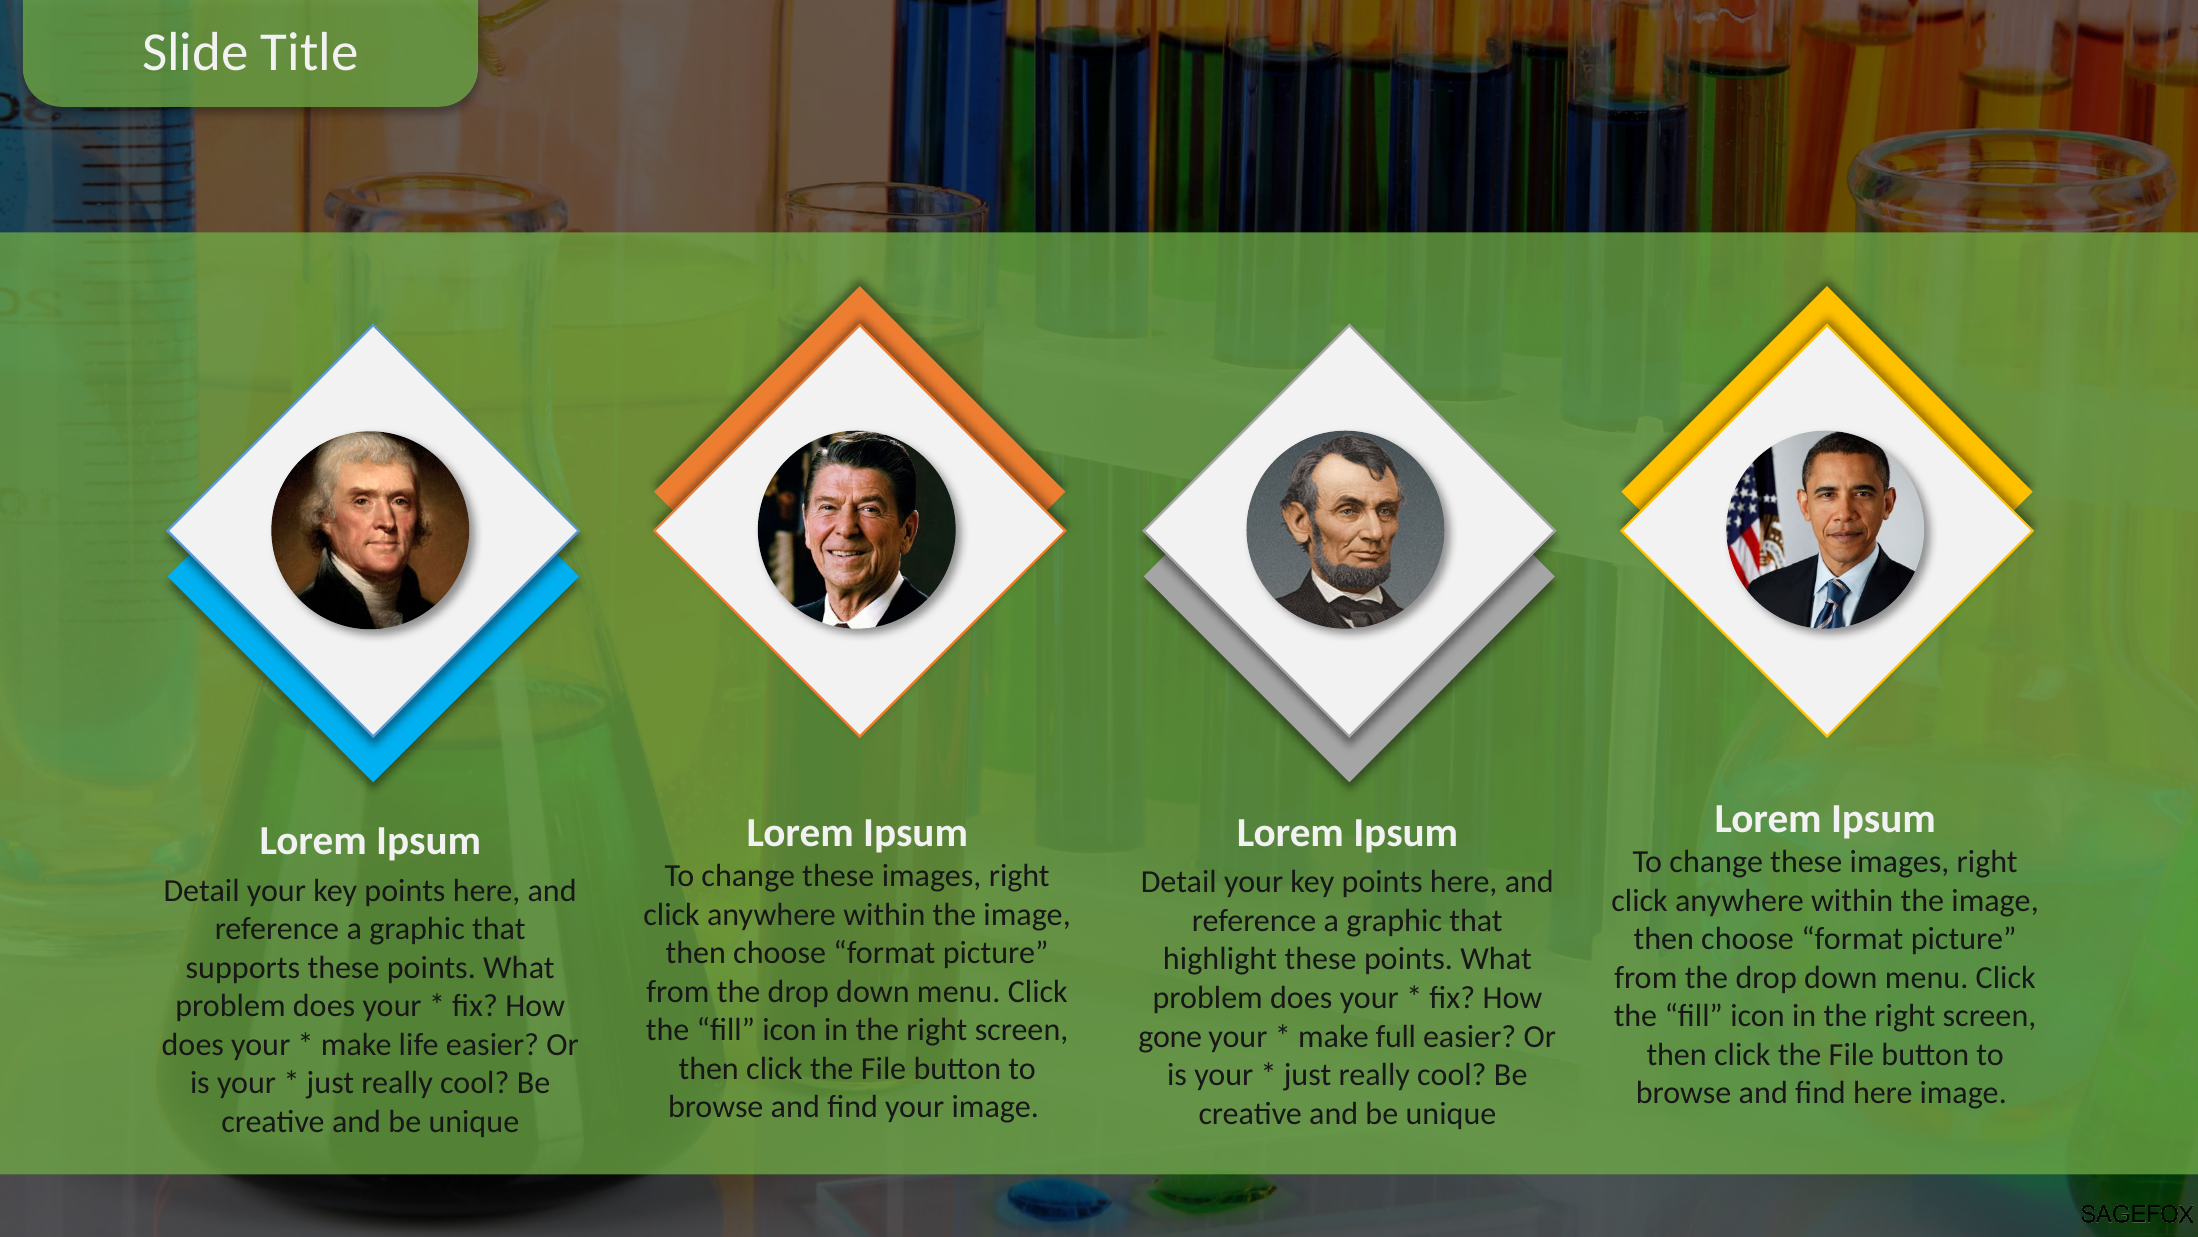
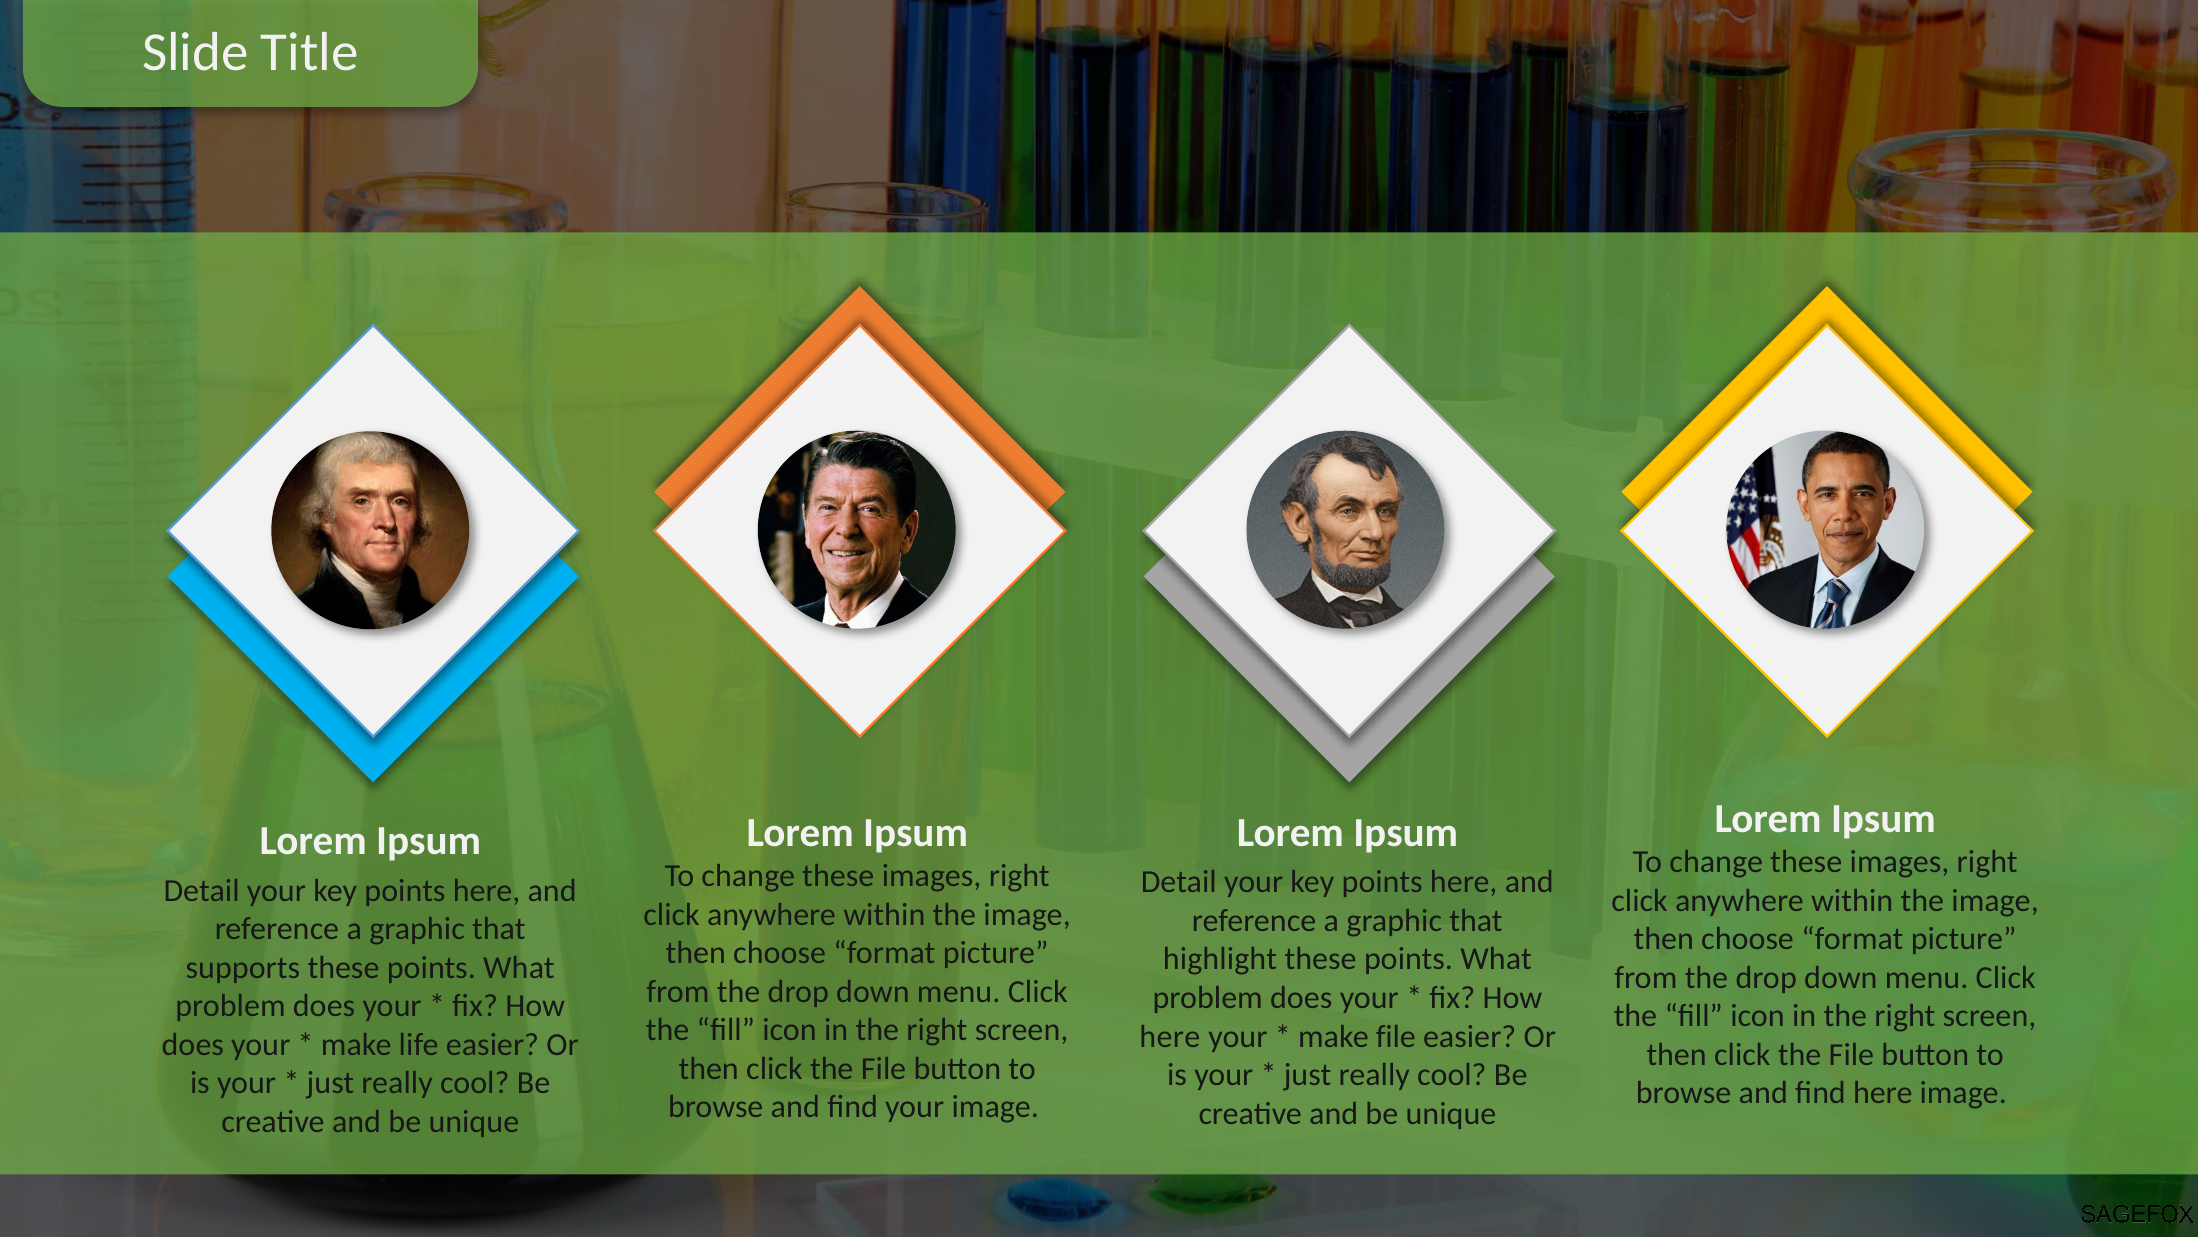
gone: gone -> here (1170, 1036)
make full: full -> file (1396, 1036)
